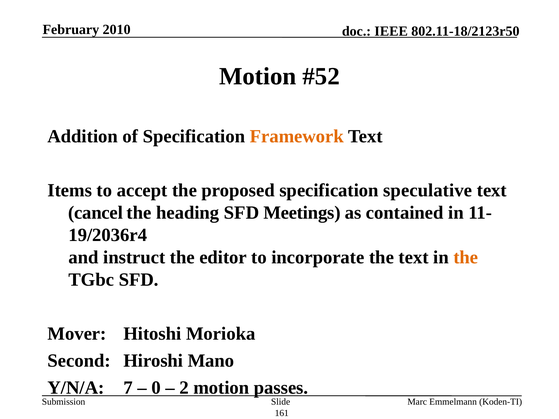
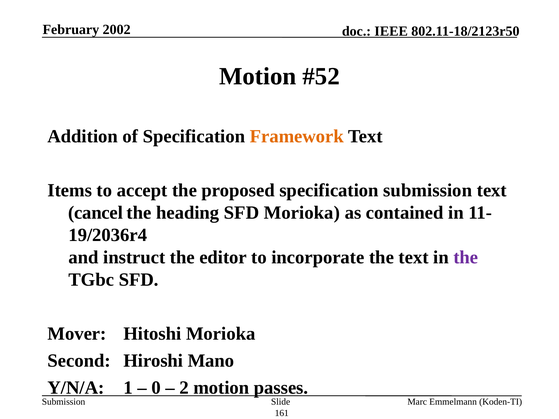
2010: 2010 -> 2002 (117, 30)
specification speculative: speculative -> submission (428, 190)
SFD Meetings: Meetings -> Morioka (302, 213)
the colour: orange -> purple (466, 258)
7: 7 -> 1 (128, 388)
